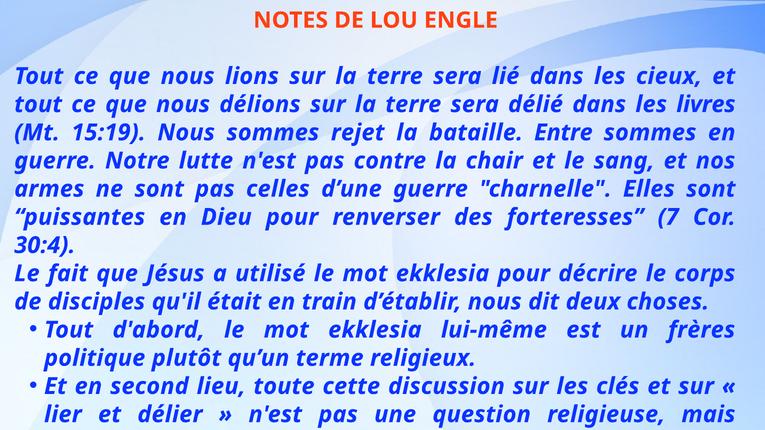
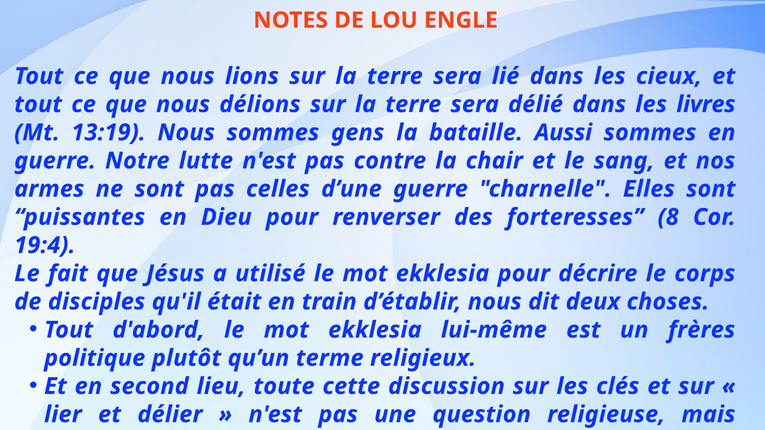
15:19: 15:19 -> 13:19 (108, 133)
rejet: rejet -> gens (358, 133)
Entre: Entre -> Aussi (563, 133)
7: 7 -> 8 (668, 217)
30:4: 30:4 -> 19:4 (45, 245)
